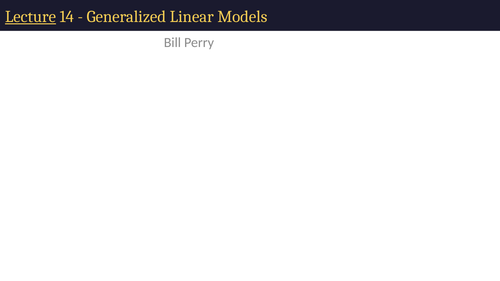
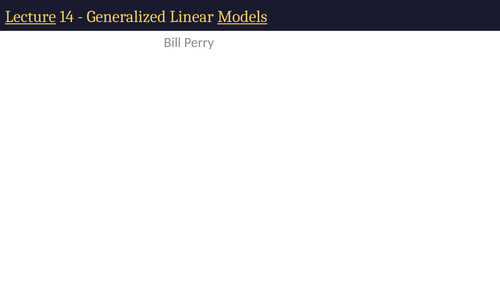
Models underline: none -> present (242, 17)
